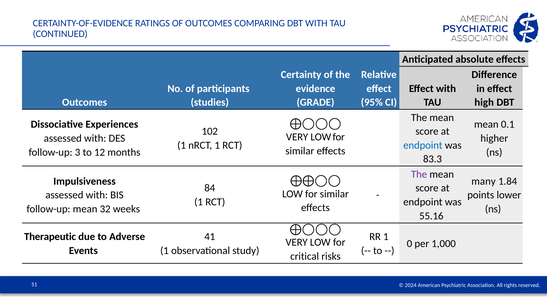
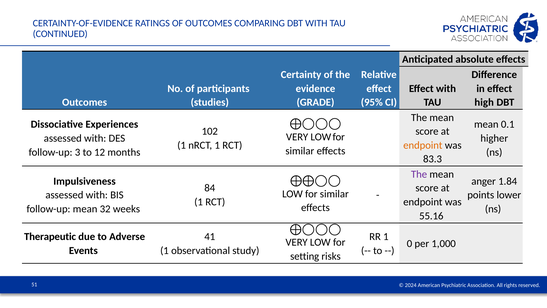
endpoint colour: blue -> orange (423, 145)
many: many -> anger (484, 181)
critical: critical -> setting (305, 256)
